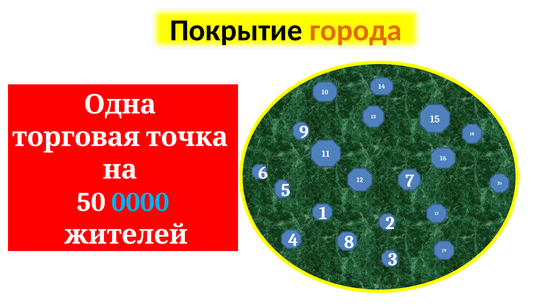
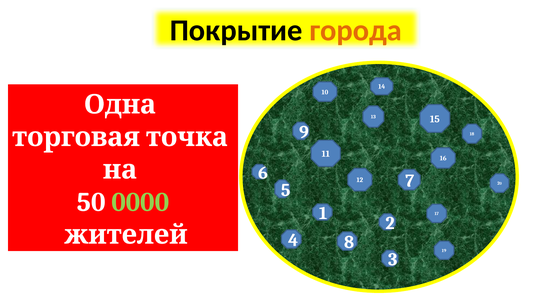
0000 colour: light blue -> light green (140, 202)
